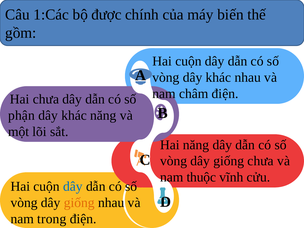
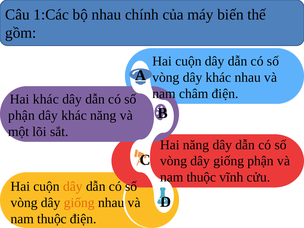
bộ được: được -> nhau (106, 15)
Hai chưa: chưa -> khác (46, 99)
giống chưa: chưa -> phận (261, 161)
dây colour: blue -> orange (73, 186)
trong: trong -> thuộc (52, 219)
